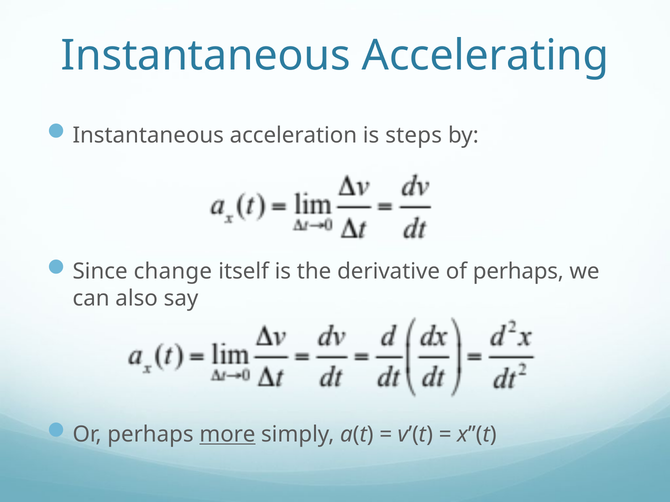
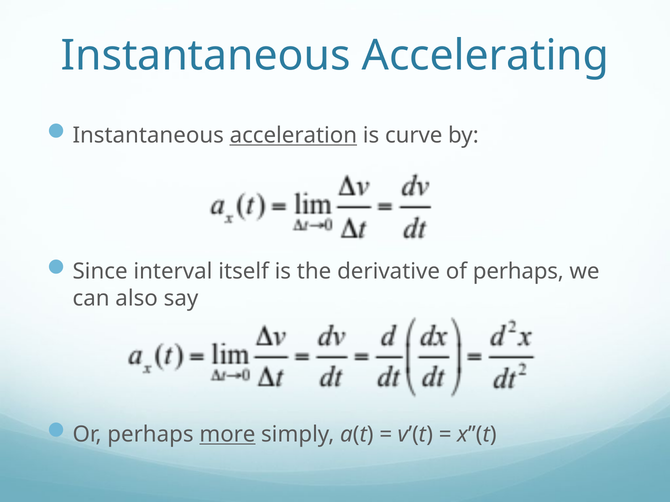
acceleration underline: none -> present (293, 136)
steps: steps -> curve (414, 136)
change: change -> interval (173, 272)
